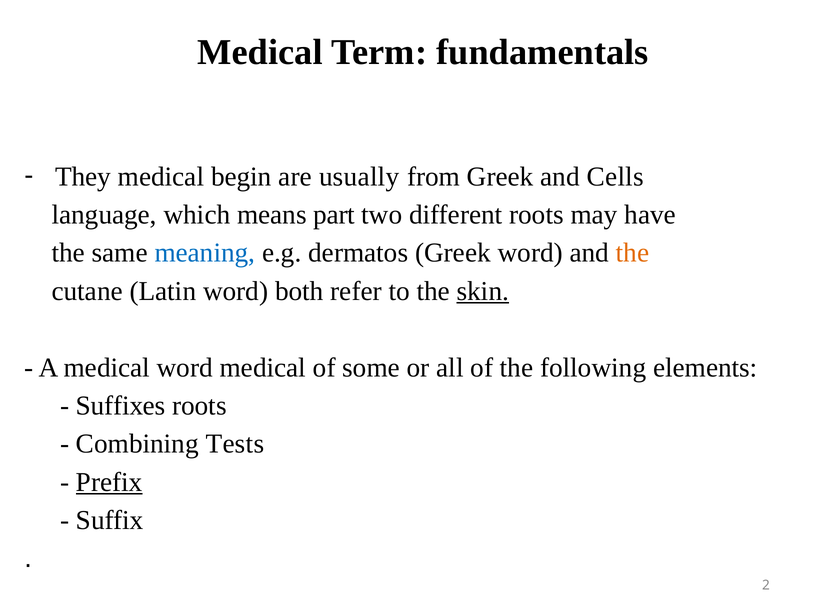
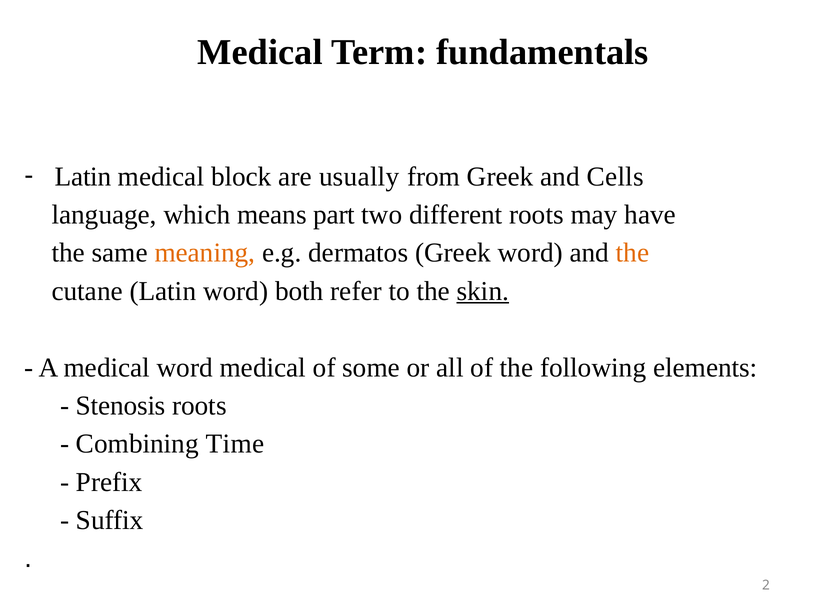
They: They -> Latin (83, 177)
begin: begin -> block (241, 177)
meaning colour: blue -> orange (205, 253)
Suffixes: Suffixes -> Stenosis (121, 406)
Tests: Tests -> Time (235, 444)
Prefix underline: present -> none (109, 482)
